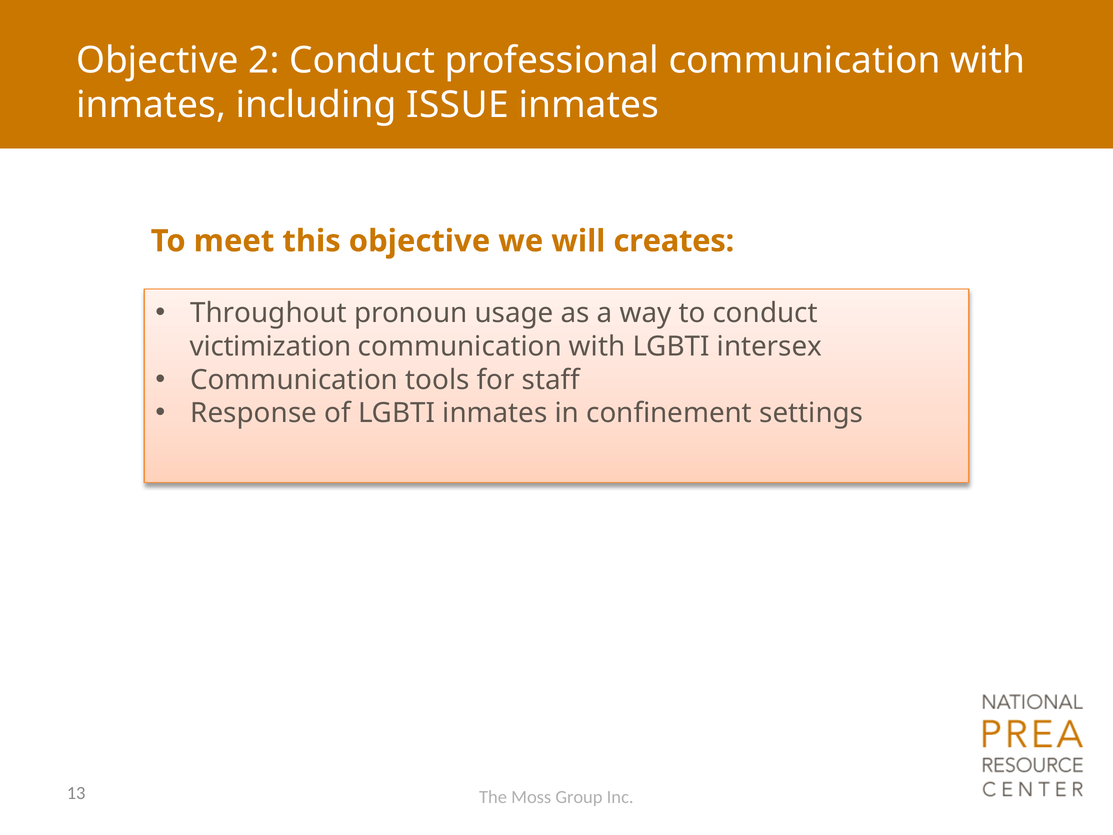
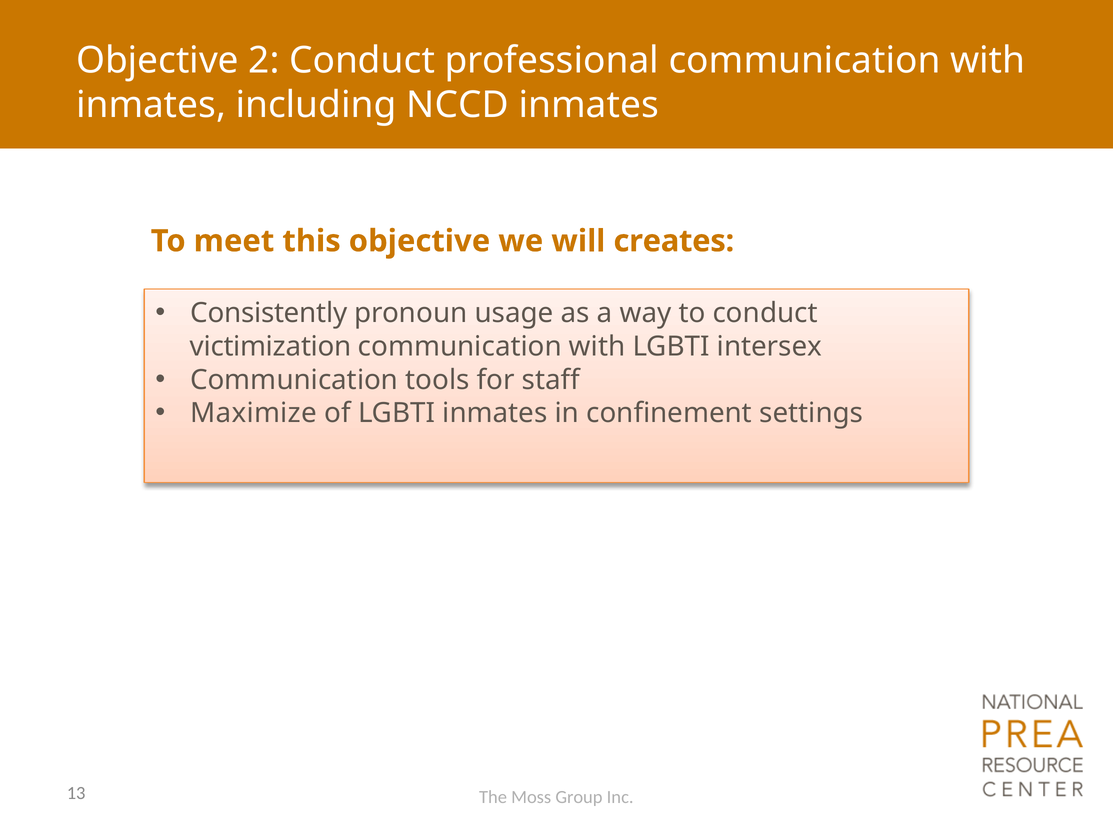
ISSUE: ISSUE -> NCCD (458, 105)
Throughout: Throughout -> Consistently (269, 313)
Response: Response -> Maximize (254, 413)
